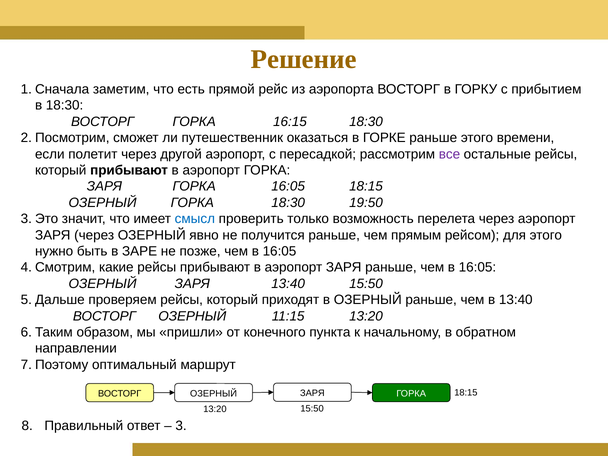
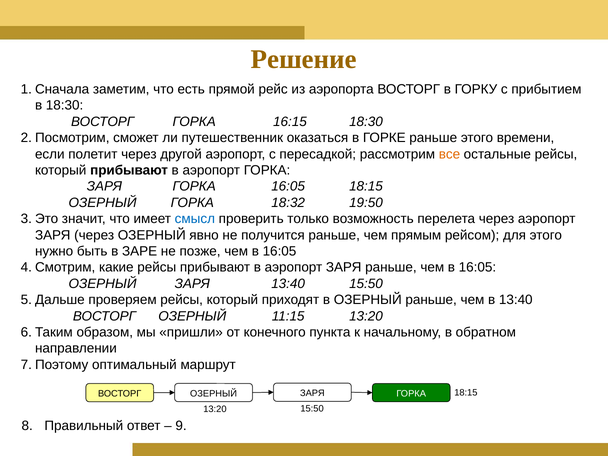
все colour: purple -> orange (450, 154)
ГОРКА 18:30: 18:30 -> 18:32 (288, 203)
3: 3 -> 9 (181, 426)
